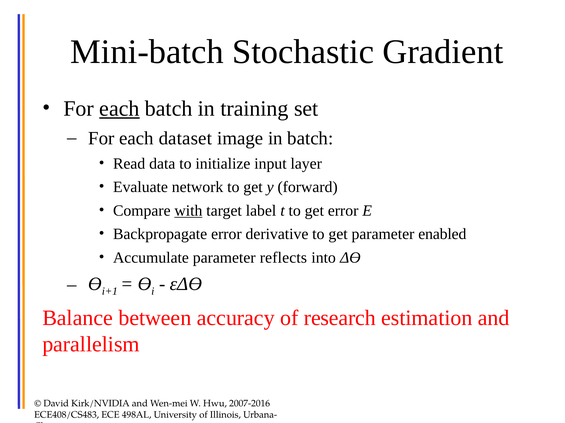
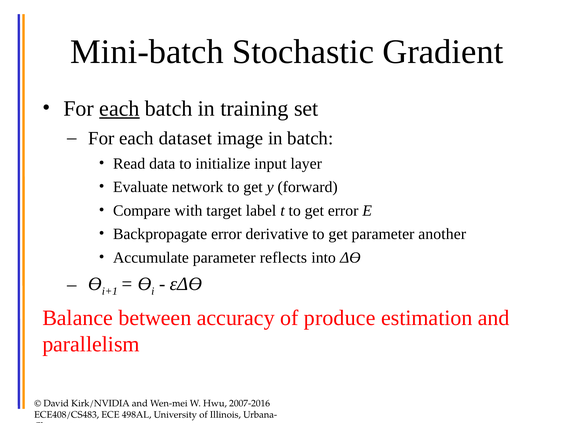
with underline: present -> none (188, 211)
enabled: enabled -> another (442, 235)
research: research -> produce (340, 319)
